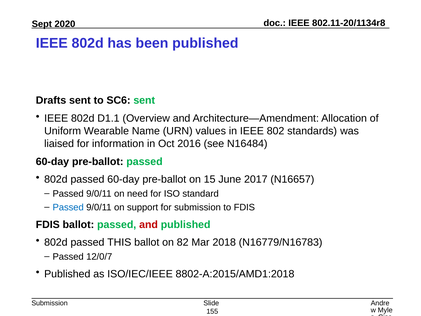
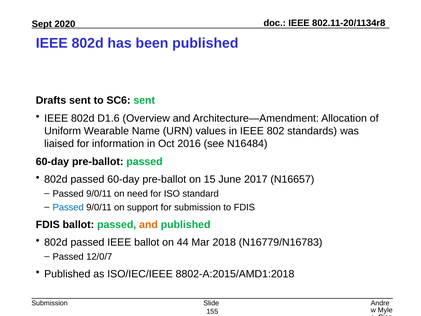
D1.1: D1.1 -> D1.6 (108, 118)
and colour: red -> orange (149, 224)
passed THIS: THIS -> IEEE (119, 242)
82: 82 -> 44 (183, 242)
